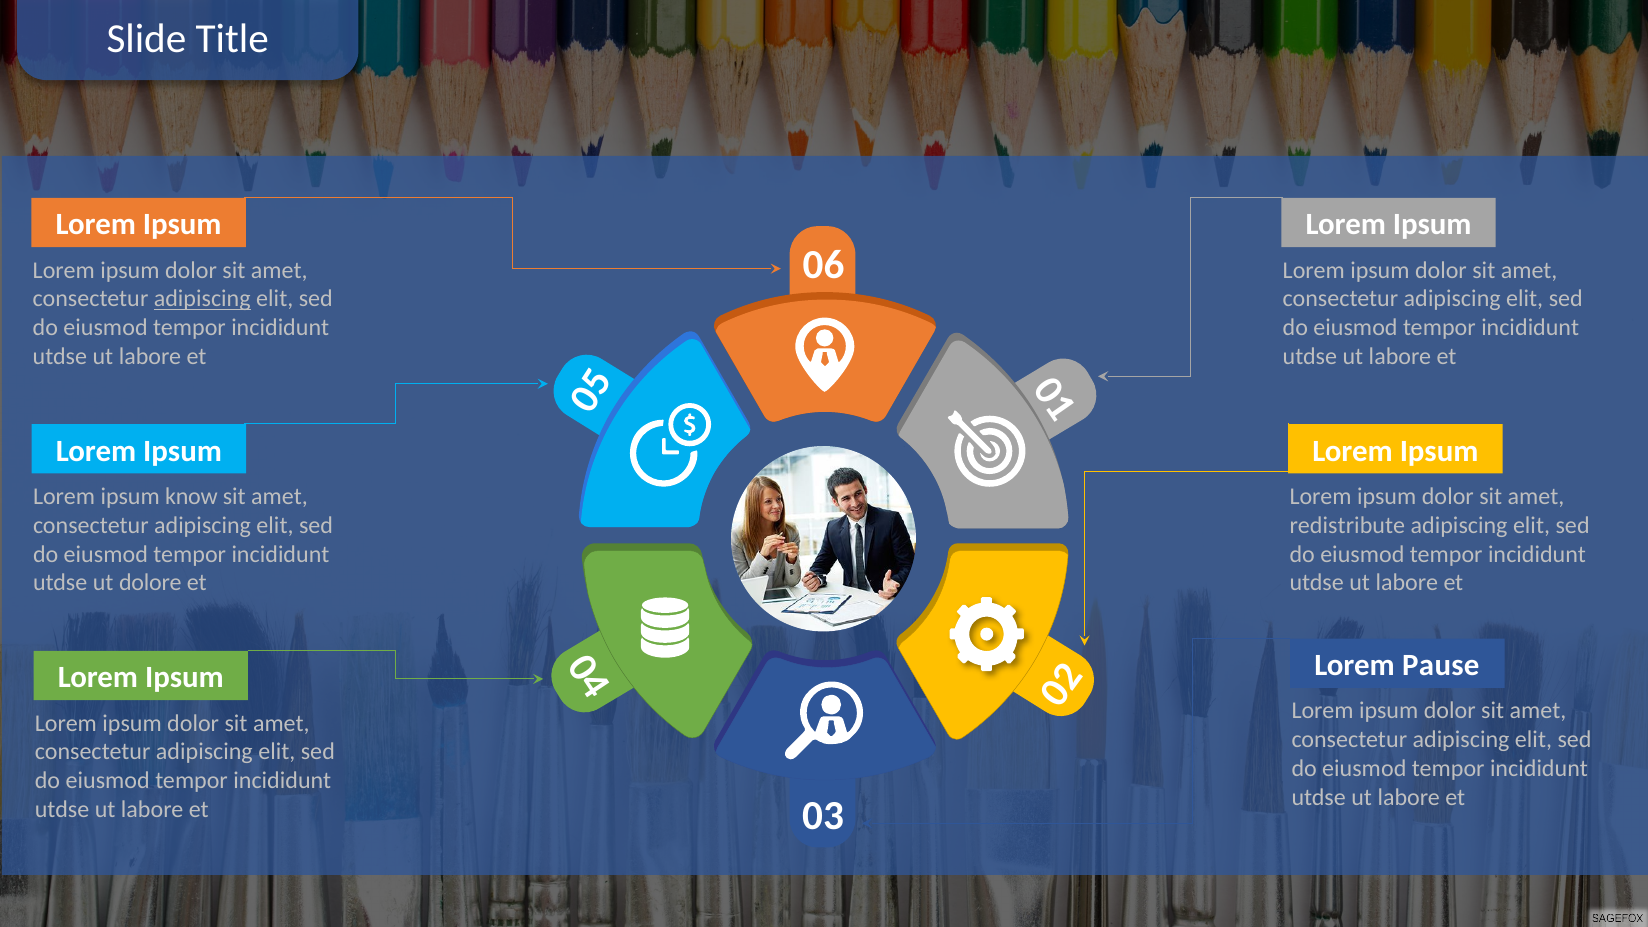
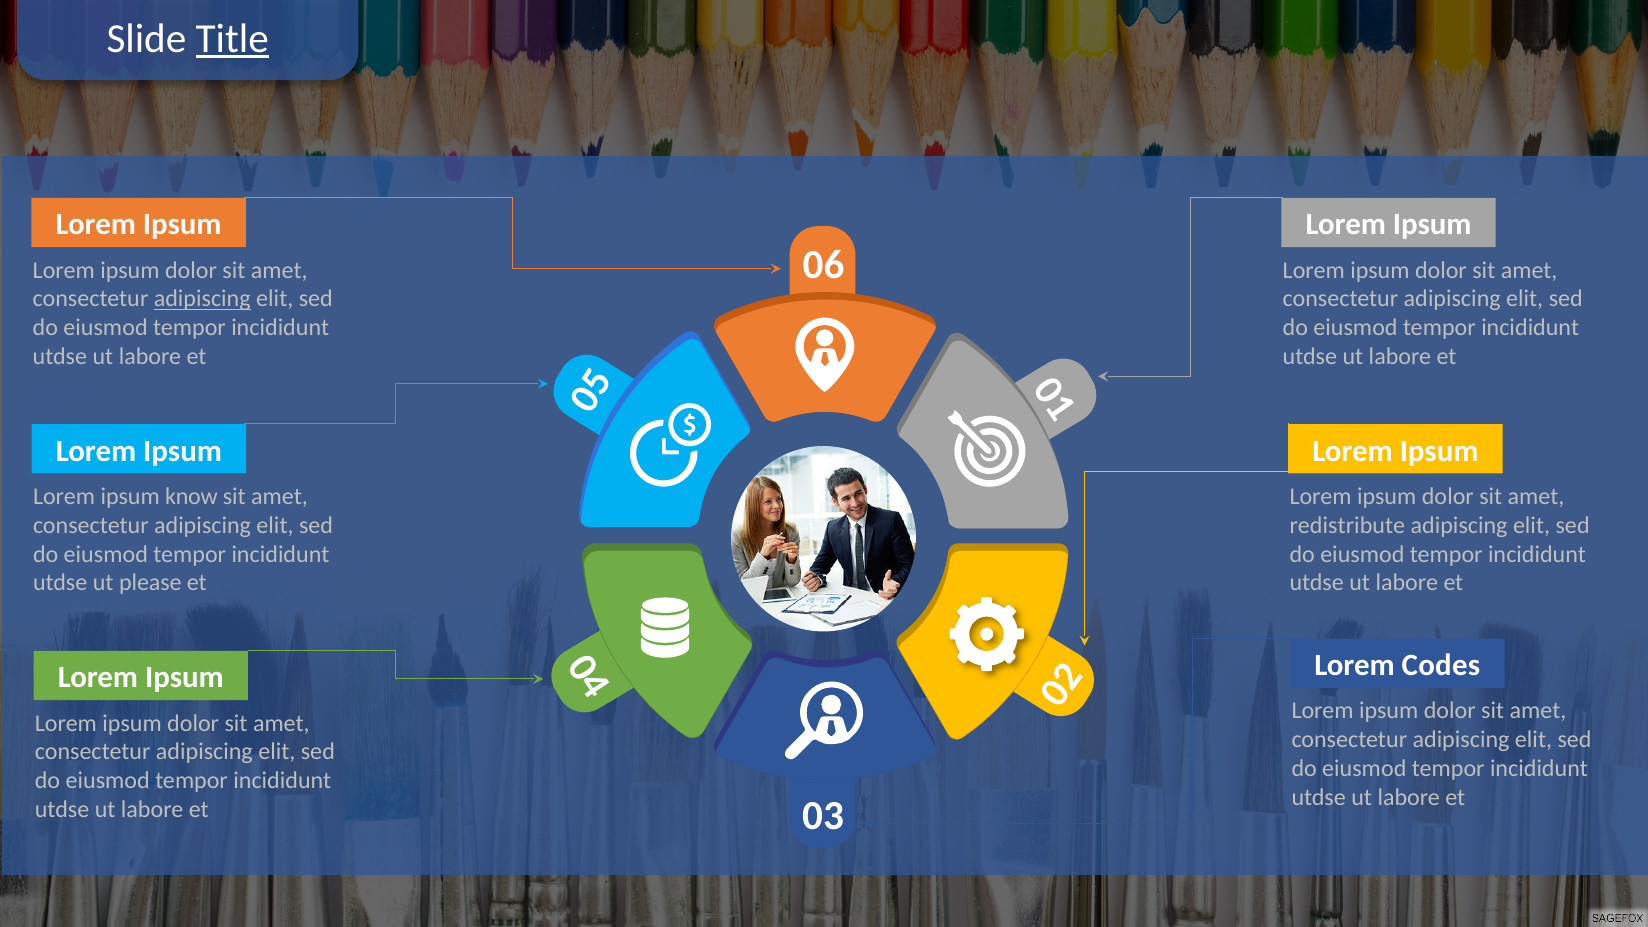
Title underline: none -> present (232, 39)
dolore: dolore -> please (150, 583)
Pause: Pause -> Codes (1441, 665)
